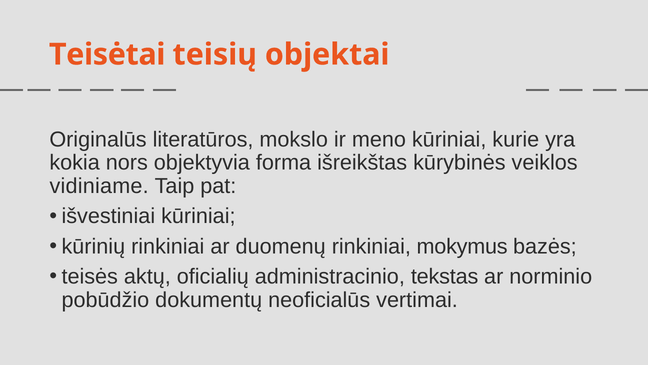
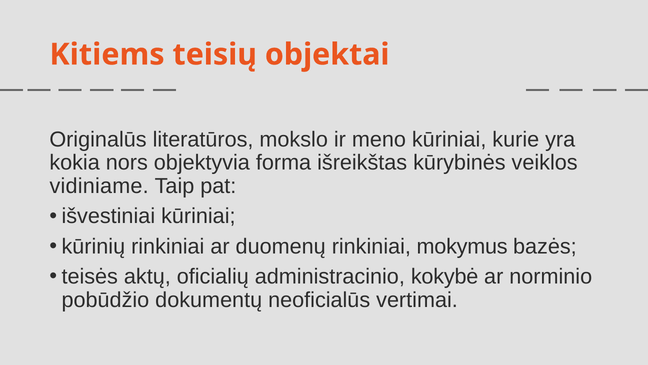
Teisėtai: Teisėtai -> Kitiems (107, 54)
tekstas: tekstas -> kokybė (445, 276)
